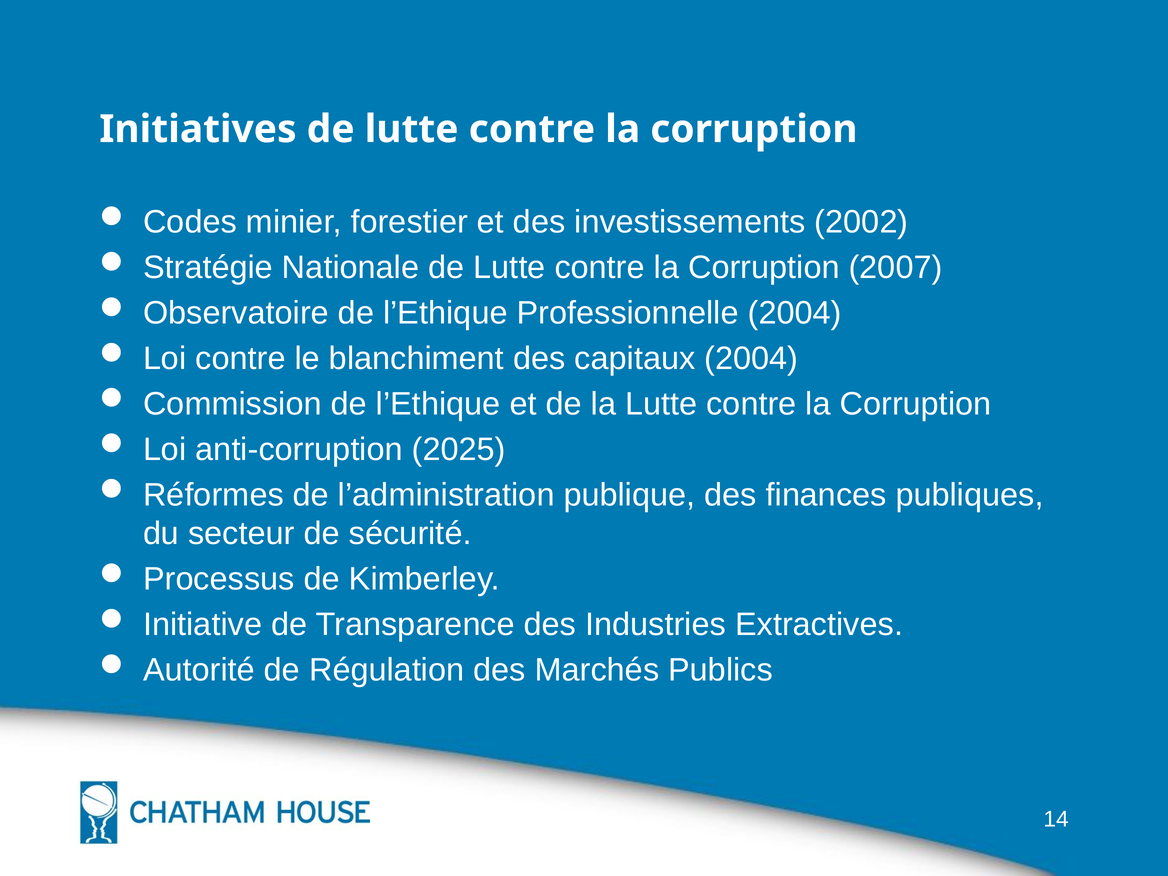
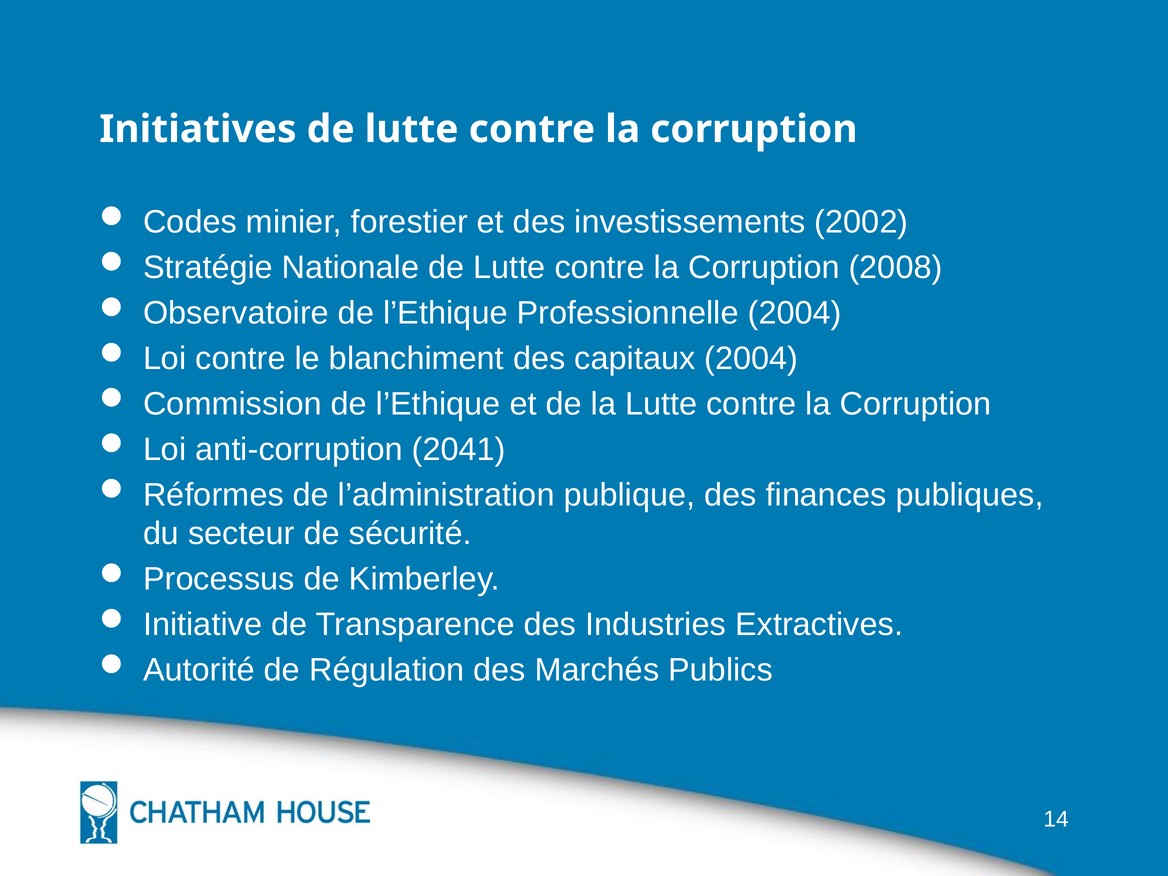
2007: 2007 -> 2008 (896, 268)
2025: 2025 -> 2041 (459, 449)
